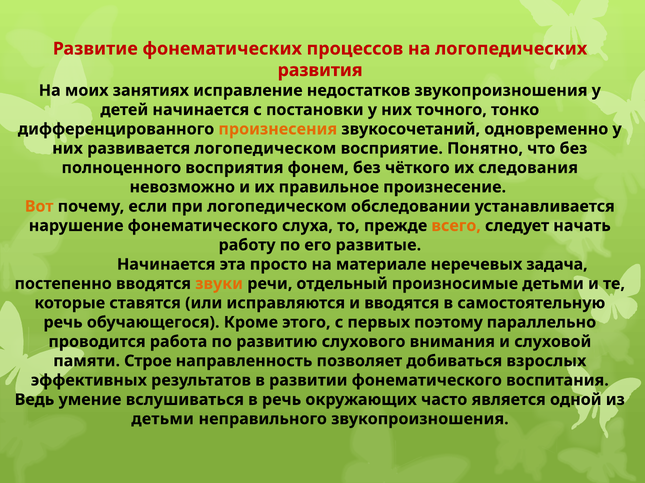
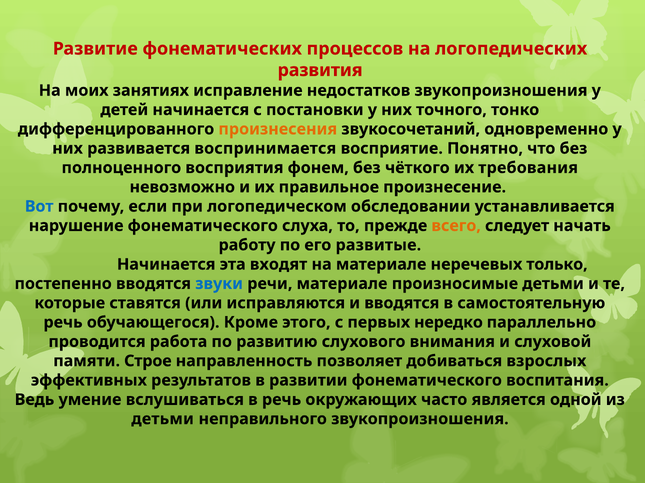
развивается логопедическом: логопедическом -> воспринимается (265, 149)
следования: следования -> требования (528, 168)
Вот colour: orange -> blue (39, 207)
просто: просто -> входят (279, 265)
задача: задача -> только (557, 265)
звуки colour: orange -> blue (219, 284)
речи отдельный: отдельный -> материале (342, 284)
поэтому: поэтому -> нередко (448, 323)
